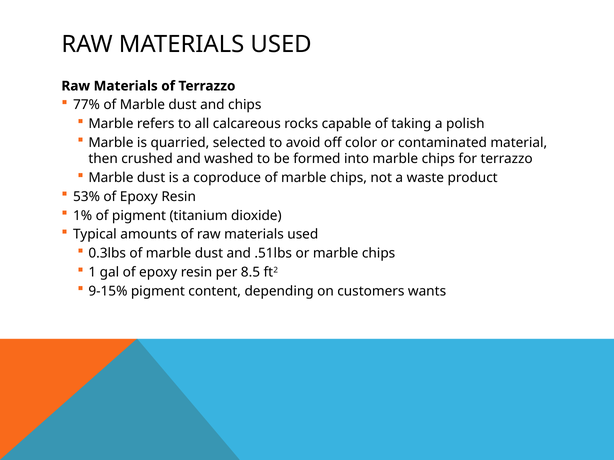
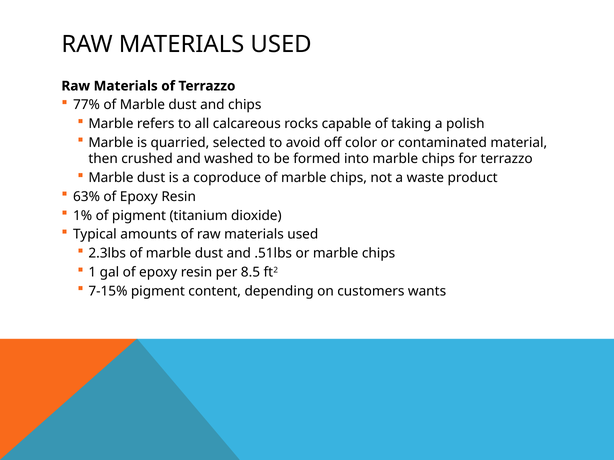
53%: 53% -> 63% (87, 197)
0.3lbs: 0.3lbs -> 2.3lbs (107, 254)
9-15%: 9-15% -> 7-15% (108, 291)
